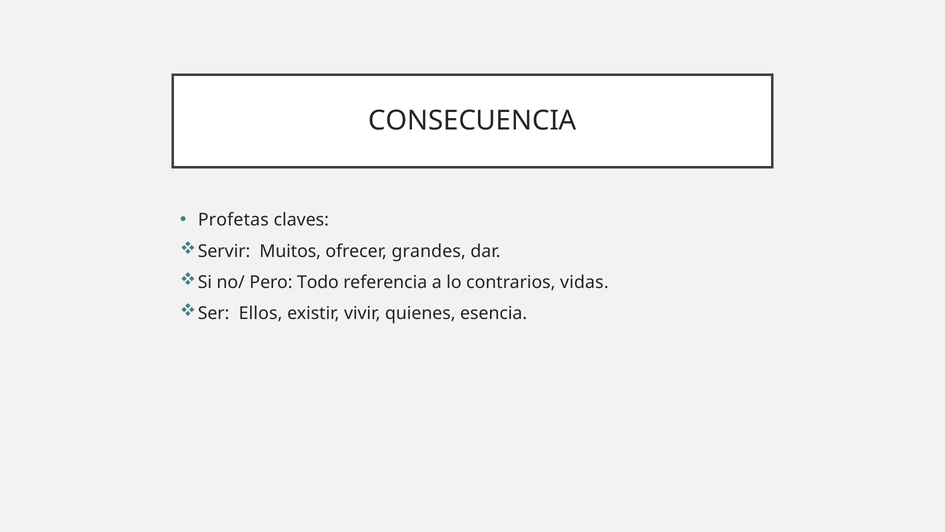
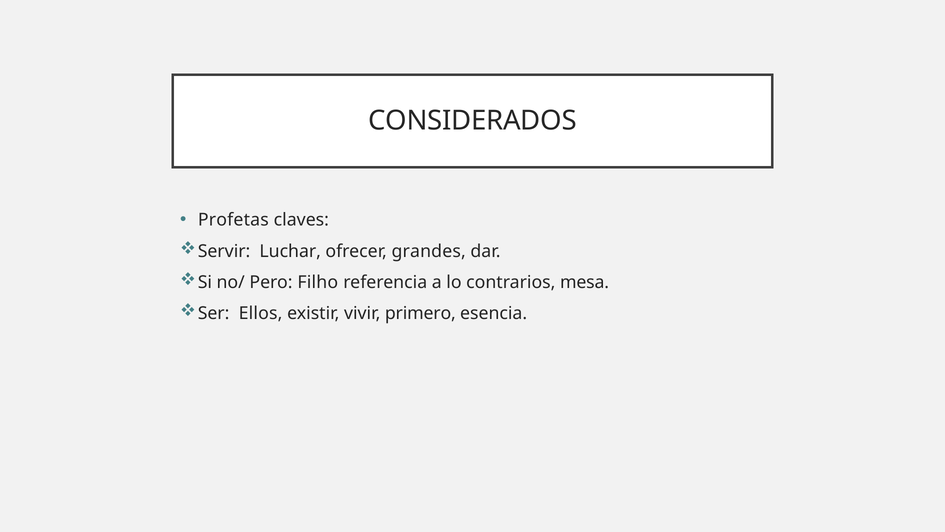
CONSECUENCIA: CONSECUENCIA -> CONSIDERADOS (473, 121)
Muitos: Muitos -> Luchar (290, 251)
Todo: Todo -> Filho (318, 282)
vidas: vidas -> mesa (585, 282)
quienes: quienes -> primero (420, 313)
